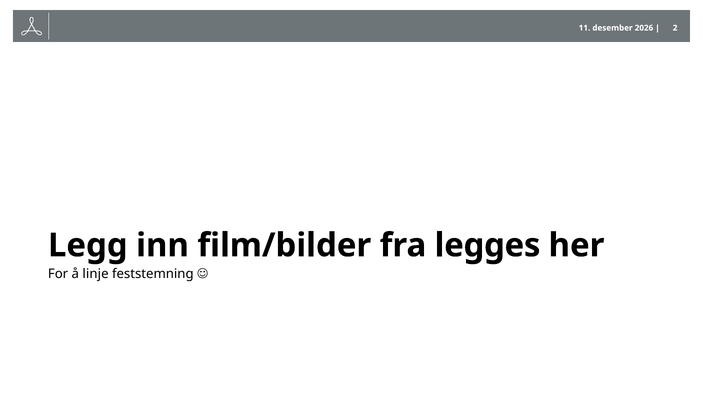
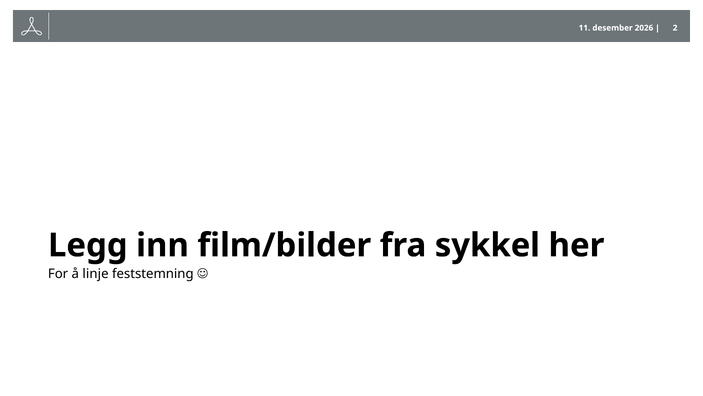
legges: legges -> sykkel (487, 245)
